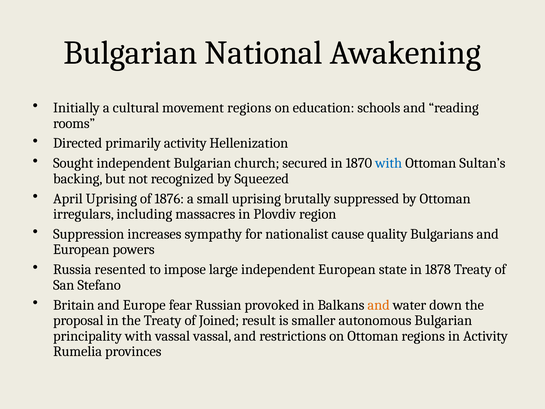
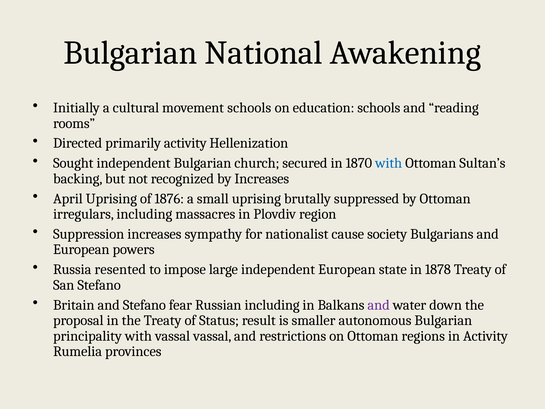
movement regions: regions -> schools (249, 108)
by Squeezed: Squeezed -> Increases (262, 179)
quality: quality -> society (387, 234)
and Europe: Europe -> Stefano (144, 305)
Russian provoked: provoked -> including (272, 305)
and colour: orange -> purple (379, 305)
Joined: Joined -> Status (219, 320)
